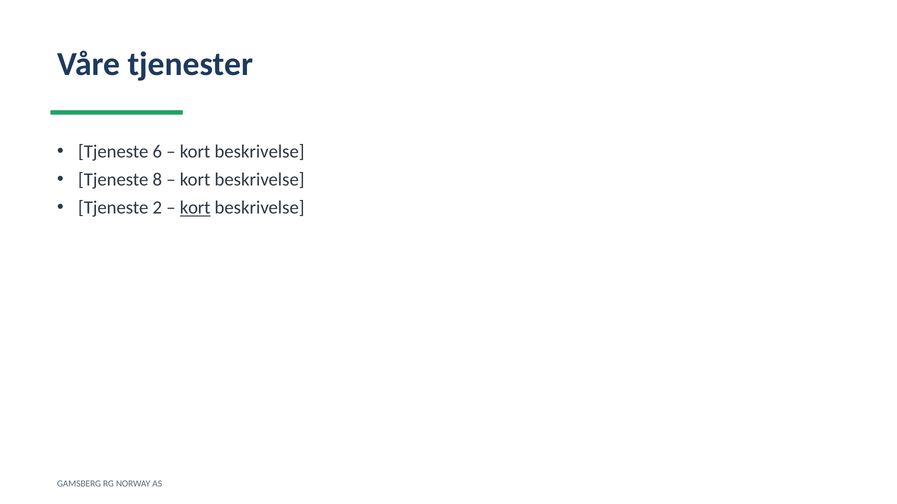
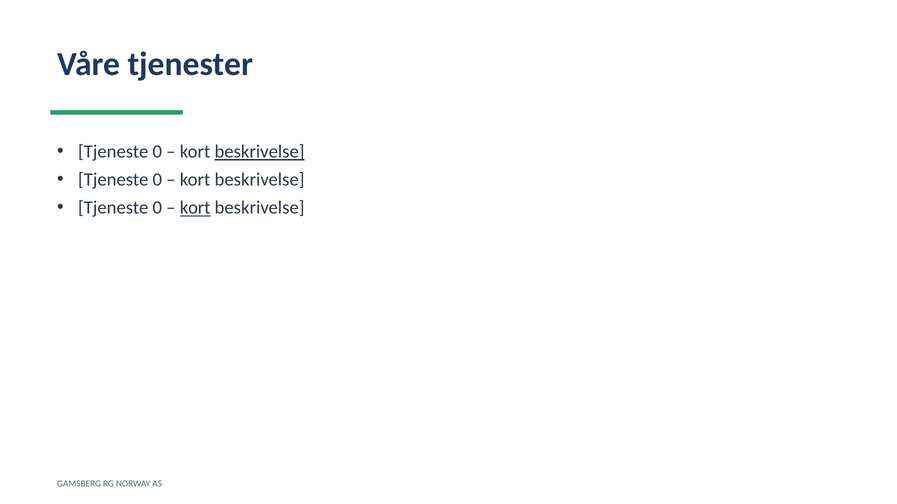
6: 6 -> 0 (157, 152)
beskrivelse underline: none -> present (260, 152)
8: 8 -> 0 (157, 180)
2: 2 -> 0 (157, 208)
